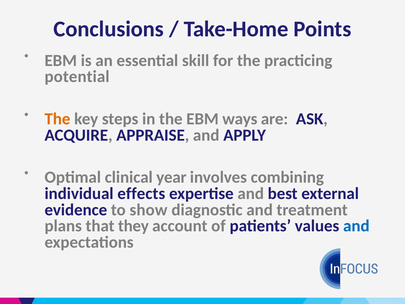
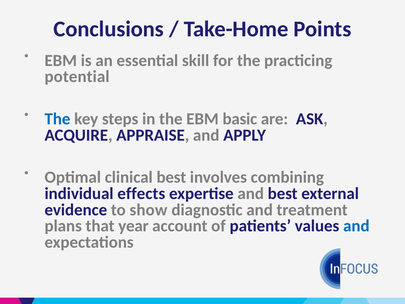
The colour: orange -> blue (57, 119)
ways: ways -> basic (240, 119)
clinical year: year -> best (171, 177)
they: they -> year (133, 226)
